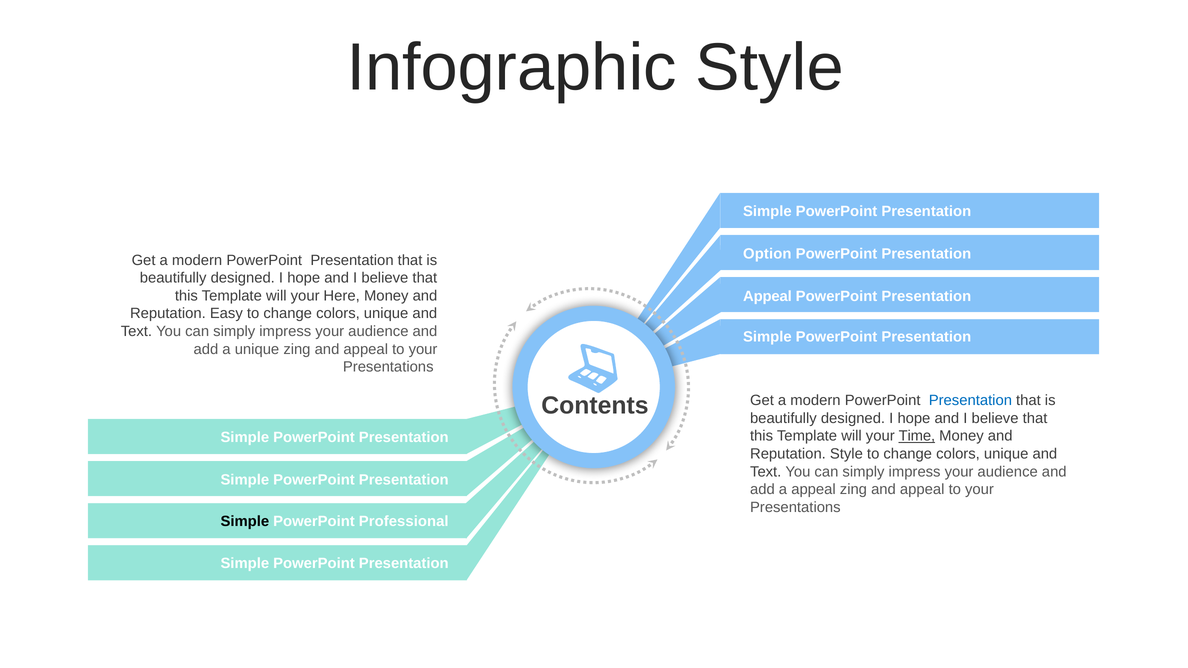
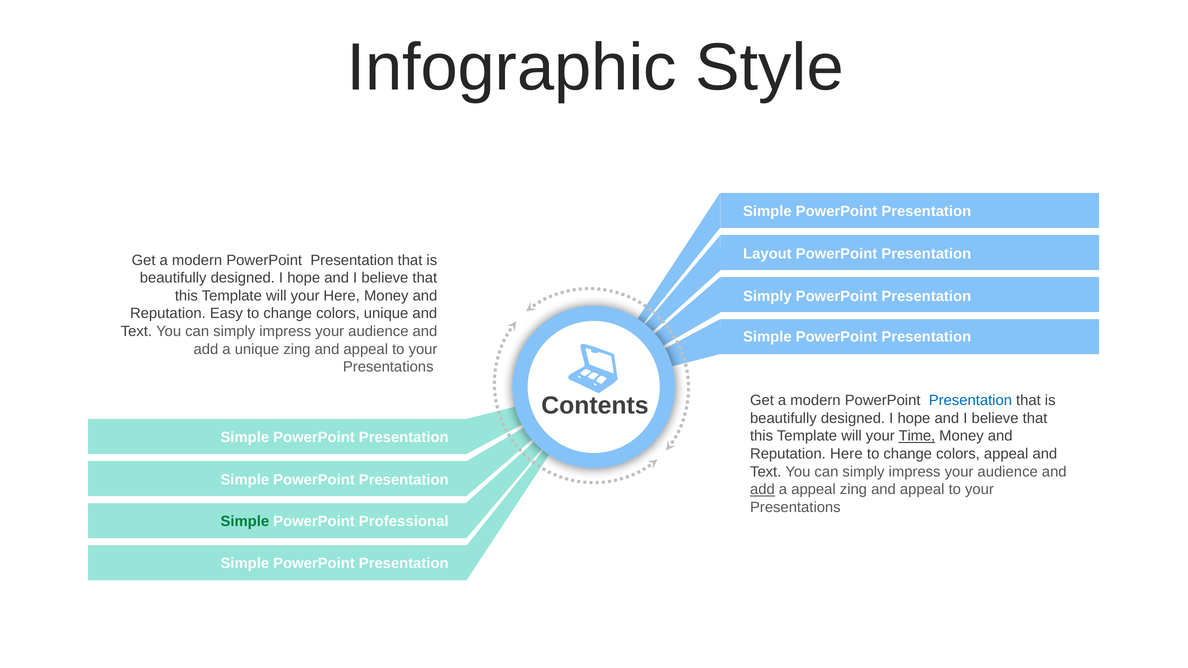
Option: Option -> Layout (767, 254)
Appeal: Appeal -> Simply (767, 296)
Reputation Style: Style -> Here (846, 454)
unique: unique -> appeal (1006, 454)
add underline: none -> present (762, 490)
Simple colour: black -> green (245, 522)
